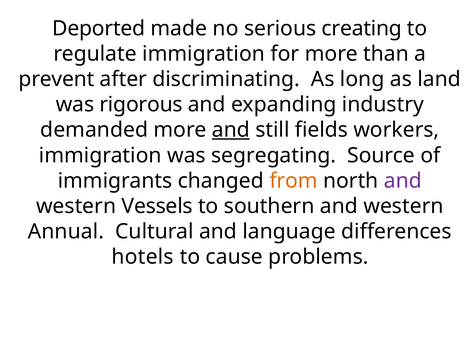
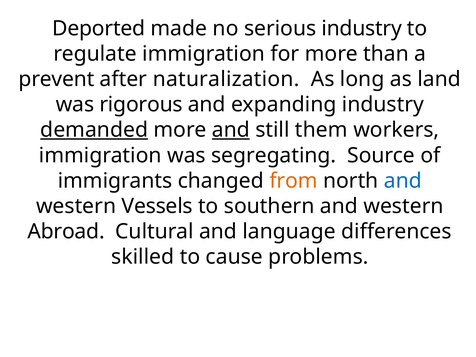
serious creating: creating -> industry (362, 28)
discriminating: discriminating -> naturalization (226, 79)
demanded underline: none -> present (94, 130)
fields: fields -> them (321, 130)
and colour: purple -> blue (403, 181)
Annual: Annual -> Abroad (66, 232)
hotels: hotels -> skilled (143, 257)
